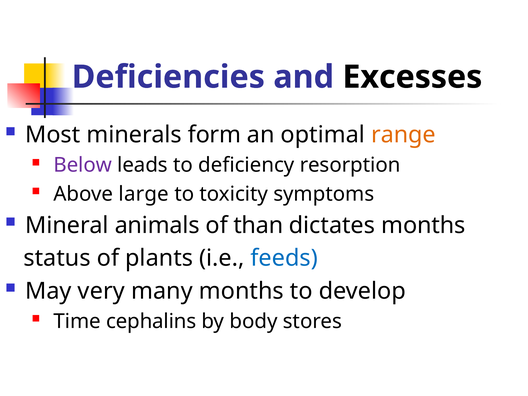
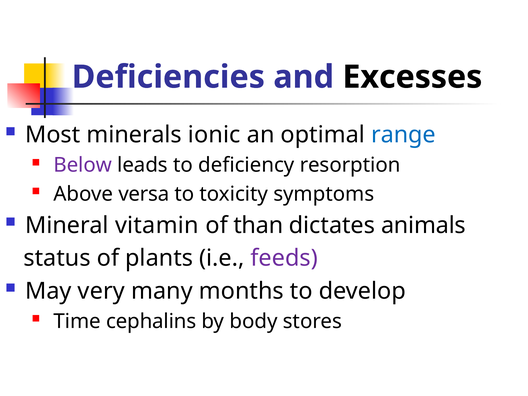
form: form -> ionic (214, 135)
range colour: orange -> blue (403, 135)
large: large -> versa (144, 194)
animals: animals -> vitamin (157, 225)
dictates months: months -> animals (423, 225)
feeds colour: blue -> purple (284, 258)
